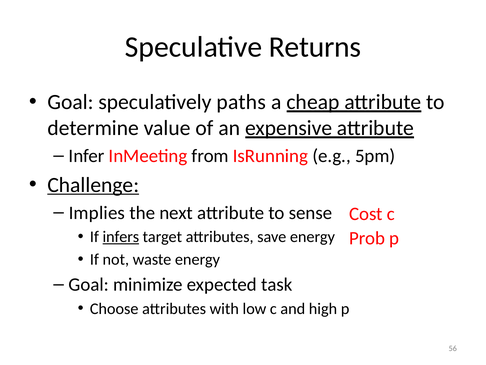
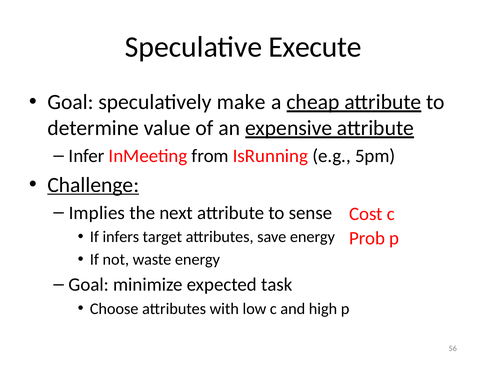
Returns: Returns -> Execute (315, 47)
paths: paths -> make (241, 102)
infers underline: present -> none (121, 237)
